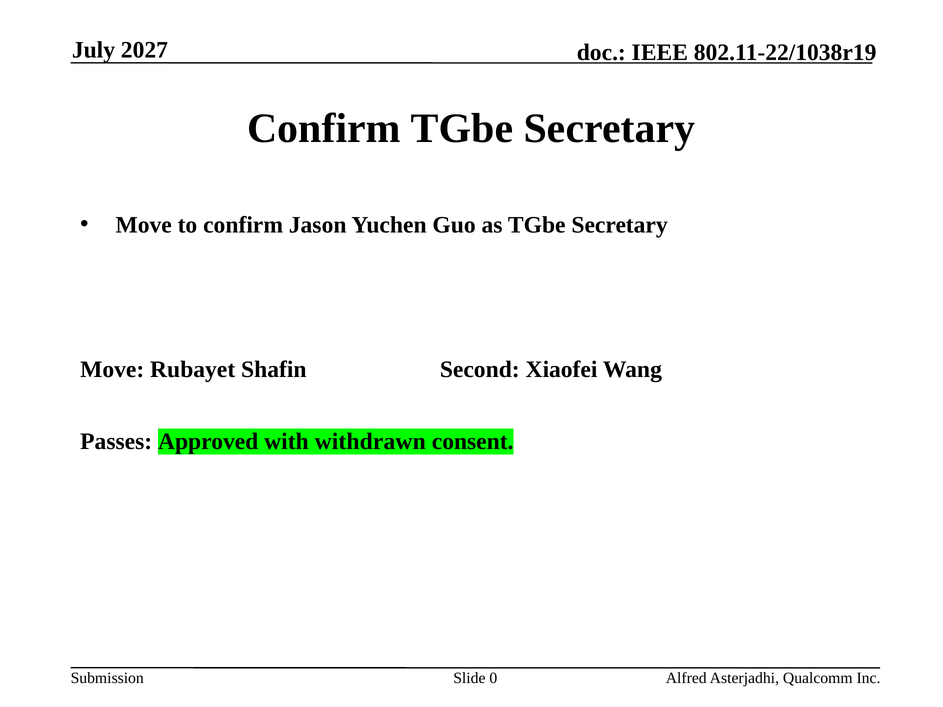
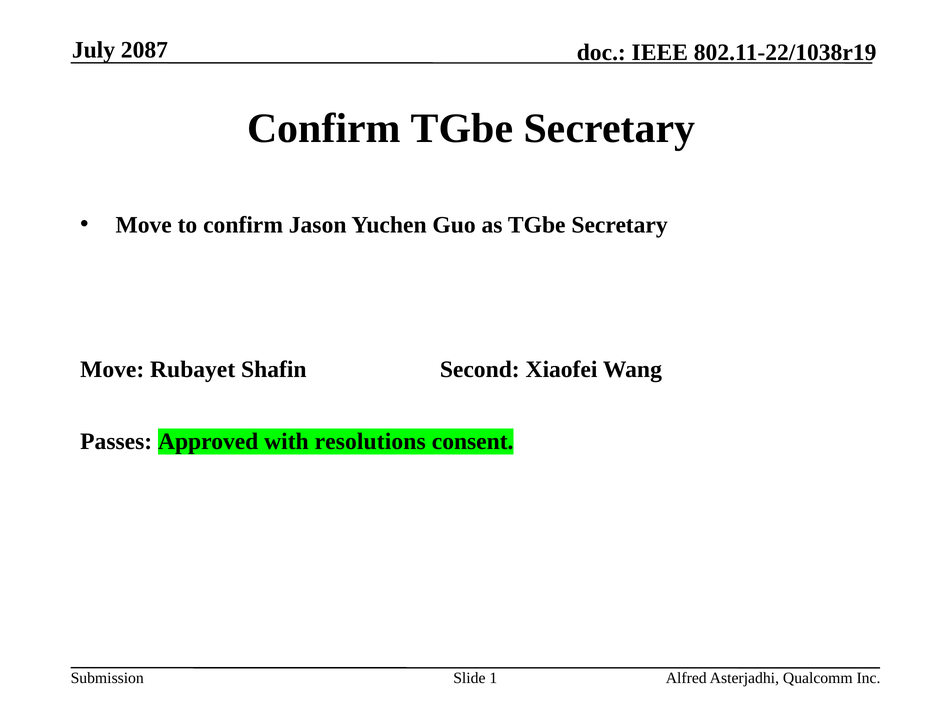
2027: 2027 -> 2087 (144, 50)
withdrawn: withdrawn -> resolutions (370, 442)
0: 0 -> 1 (493, 678)
